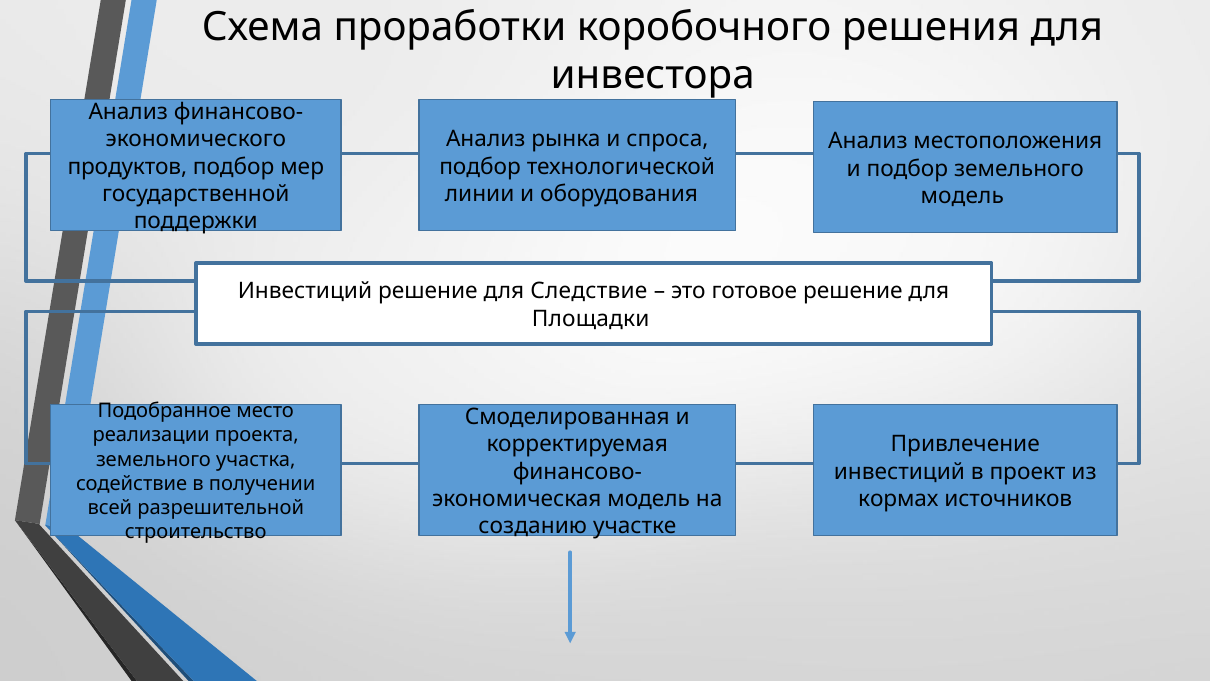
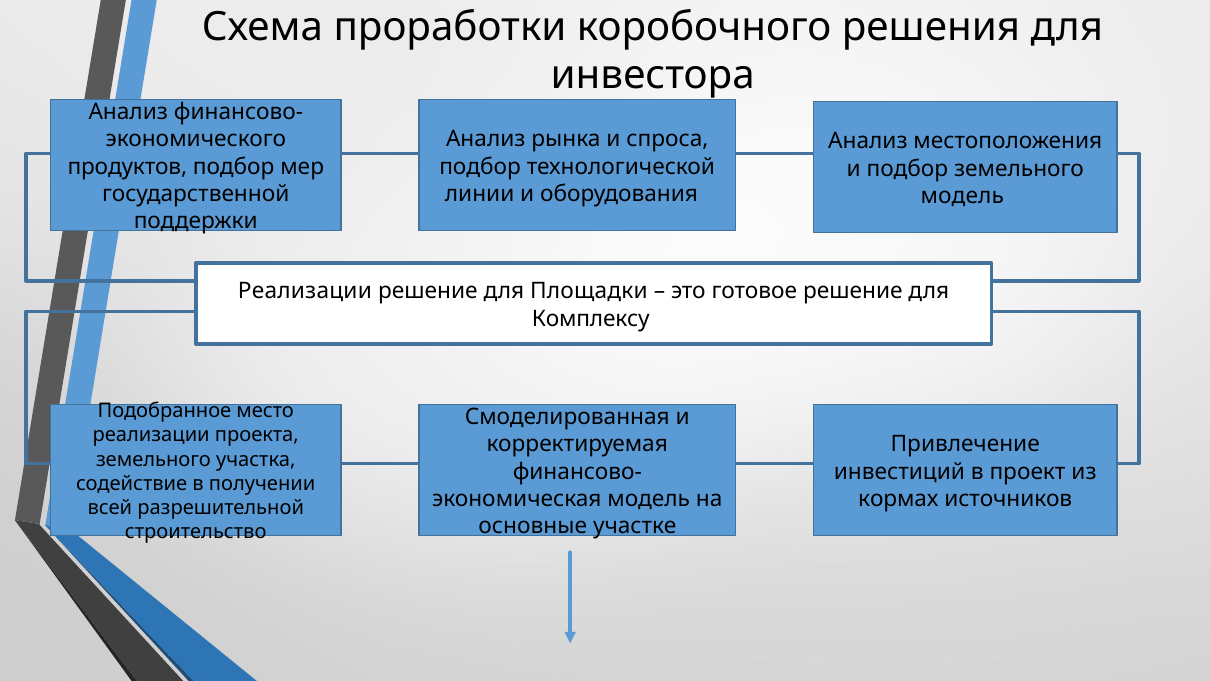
Инвестиций: Инвестиций -> Реализации (305, 291)
Следствие: Следствие -> Площадки (589, 291)
Площадки: Площадки -> Комплексу (591, 318)
созданию: созданию -> основные (533, 526)
